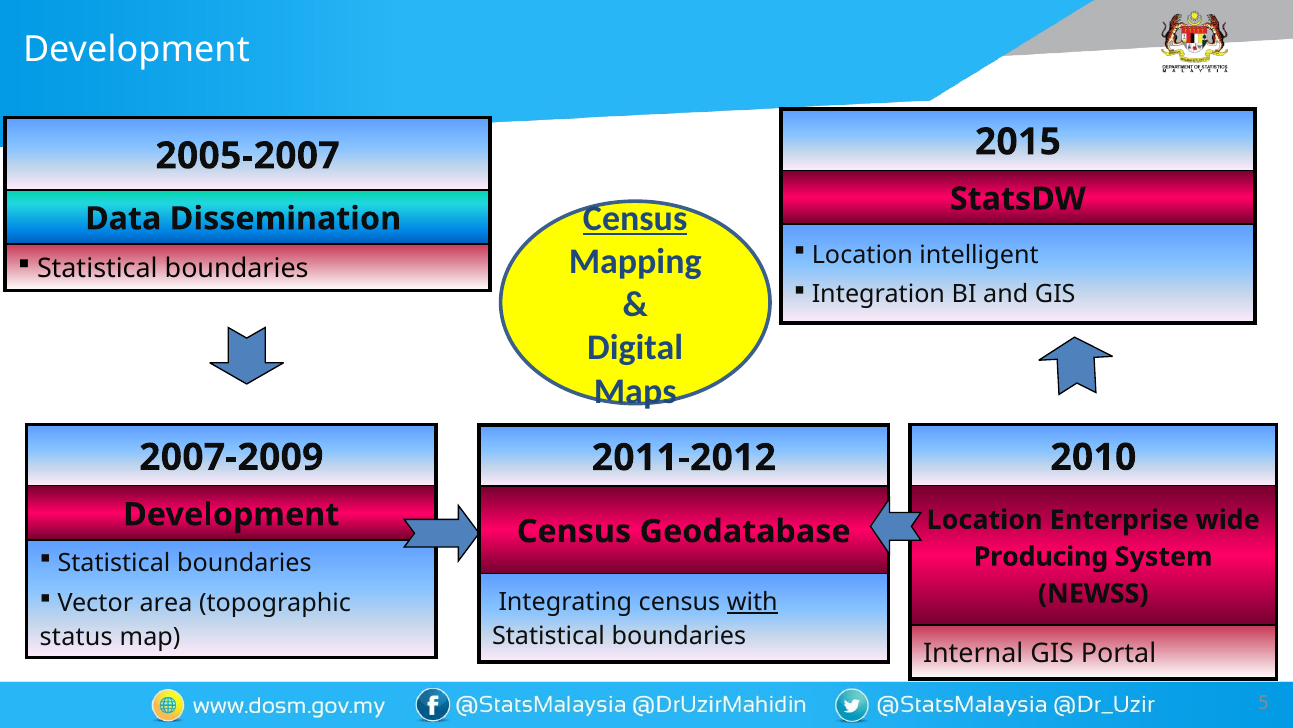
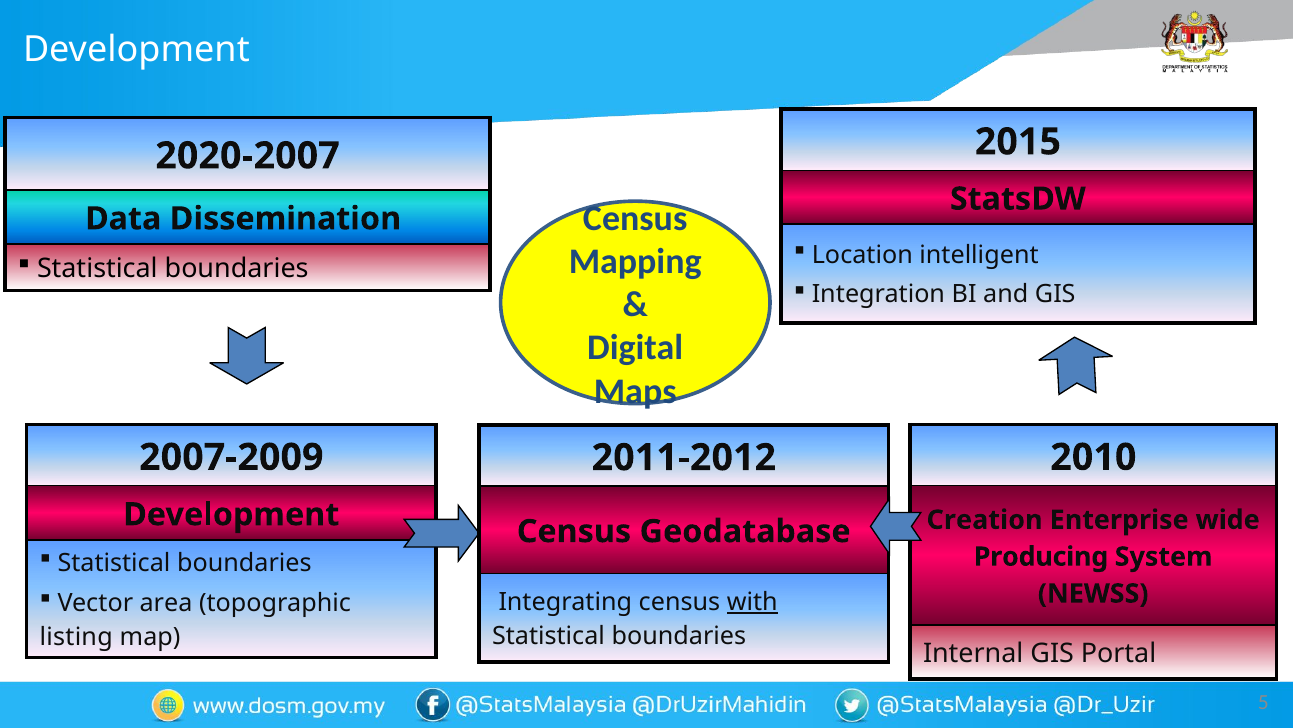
2005-2007: 2005-2007 -> 2020-2007 (248, 156)
Census underline: present -> none (635, 218)
Location: Location -> Creation (985, 519)
status: status -> listing (76, 637)
